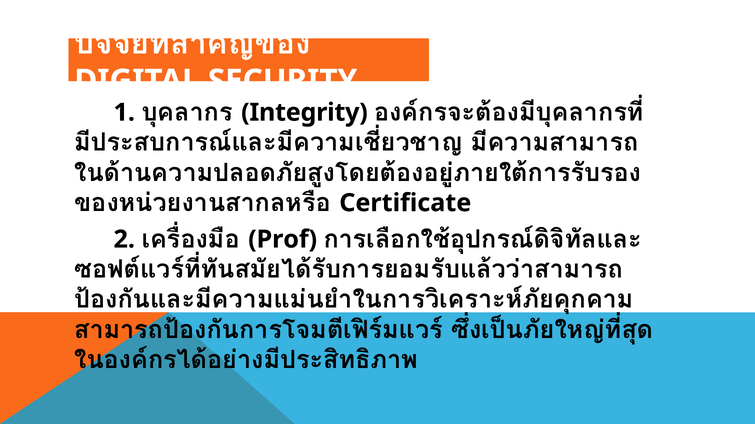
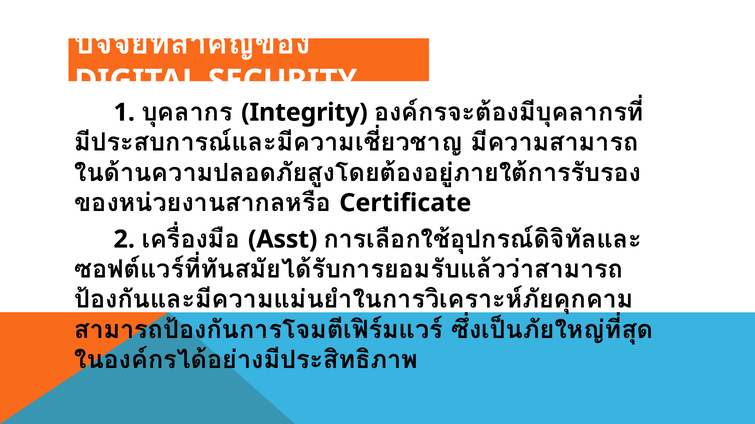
Prof: Prof -> Asst (283, 240)
